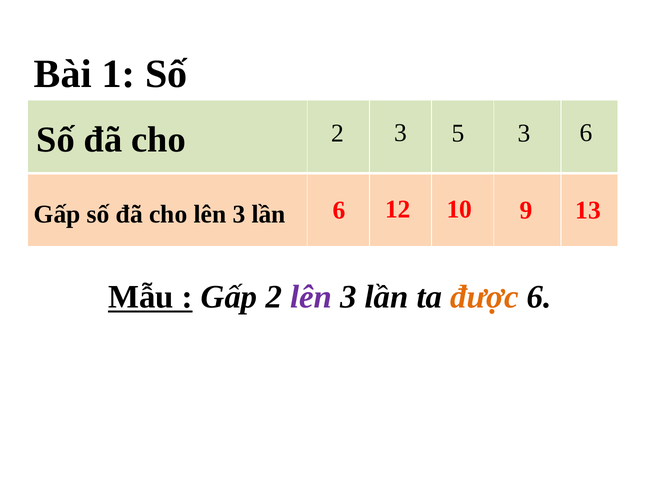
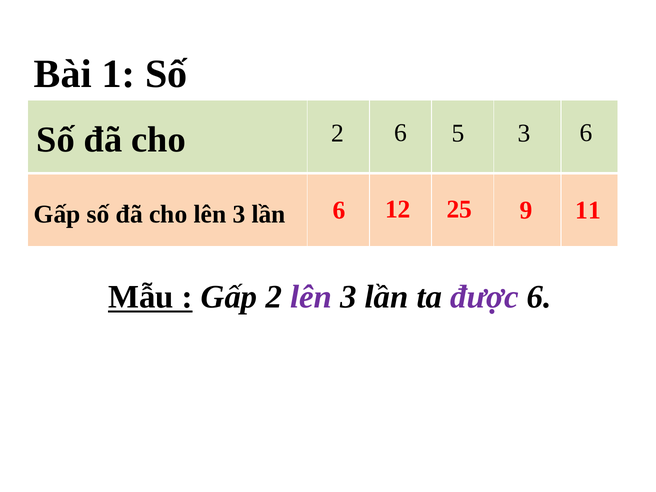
2 3: 3 -> 6 (401, 133)
10: 10 -> 25 (459, 210)
13: 13 -> 11 (588, 210)
được colour: orange -> purple (485, 297)
